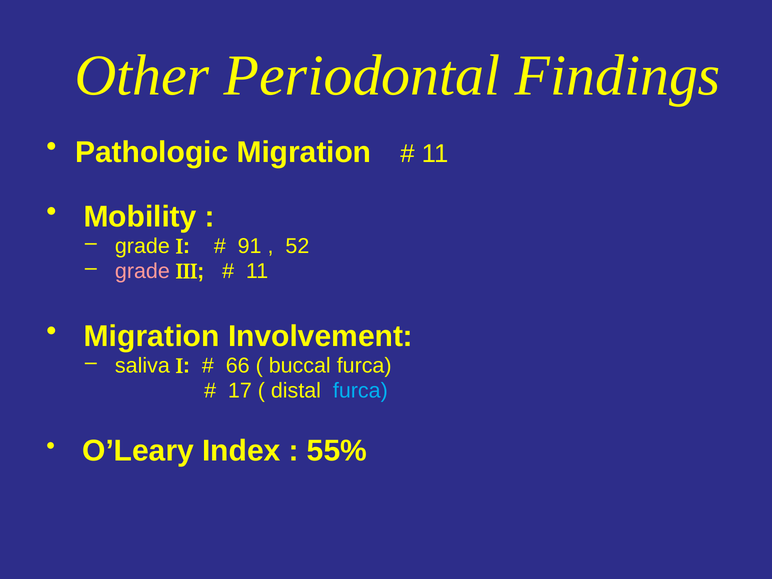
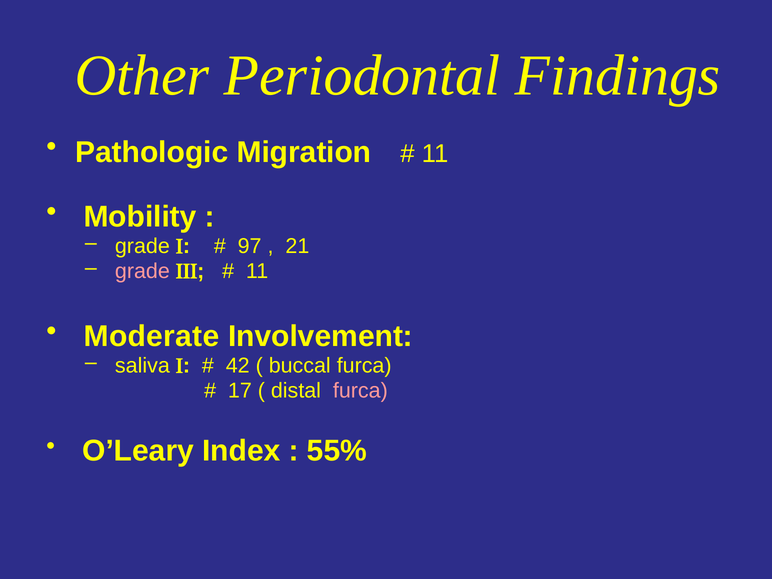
91: 91 -> 97 (250, 246)
52: 52 -> 21 (297, 246)
Migration: Migration -> Moderate (152, 336)
66: 66 -> 42 (238, 366)
furca colour: light blue -> pink (360, 391)
